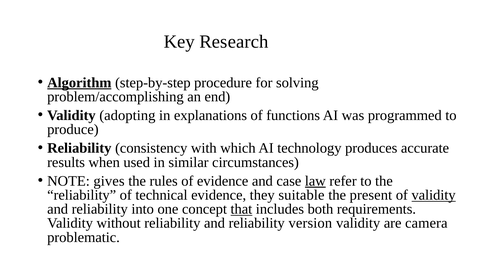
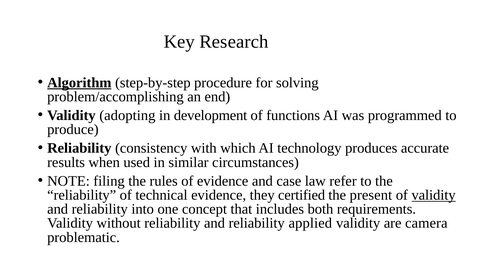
explanations: explanations -> development (211, 116)
gives: gives -> filing (109, 181)
law underline: present -> none (315, 181)
suitable: suitable -> certified (302, 195)
that underline: present -> none (241, 210)
version: version -> applied (310, 224)
